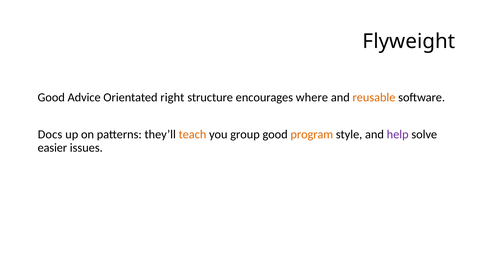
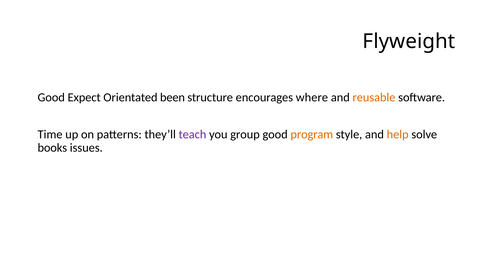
Advice: Advice -> Expect (84, 98)
right: right -> been (172, 98)
Docs: Docs -> Time (50, 134)
teach colour: orange -> purple (192, 134)
help colour: purple -> orange (398, 134)
easier: easier -> books (52, 148)
